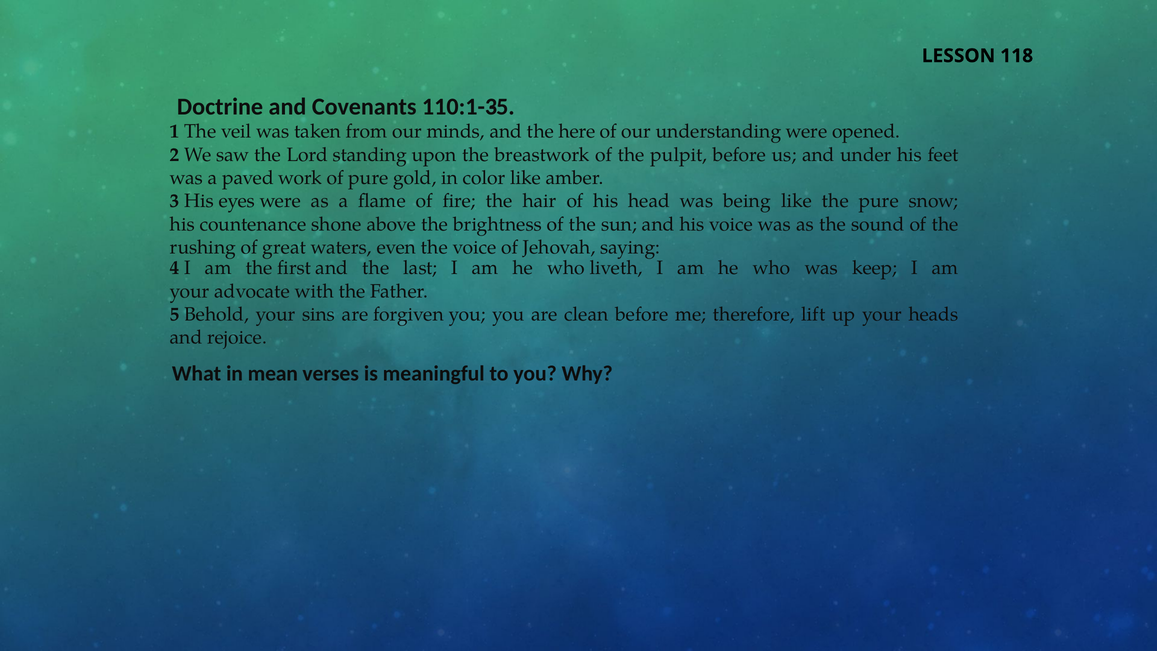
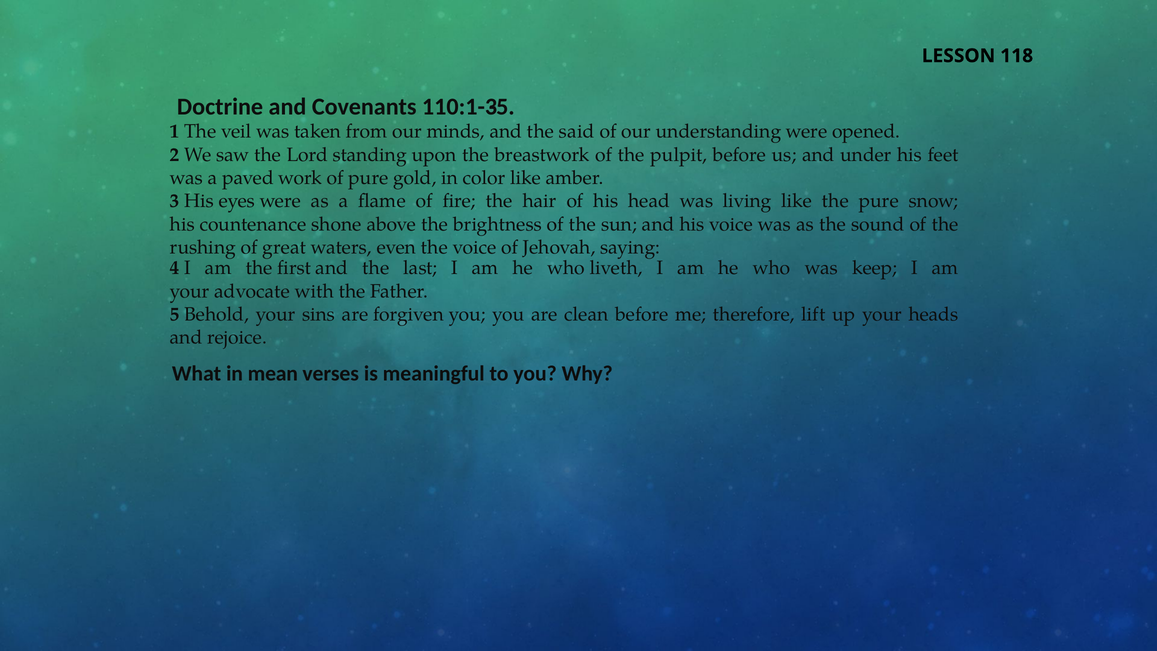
here: here -> said (577, 132)
being: being -> living (747, 201)
